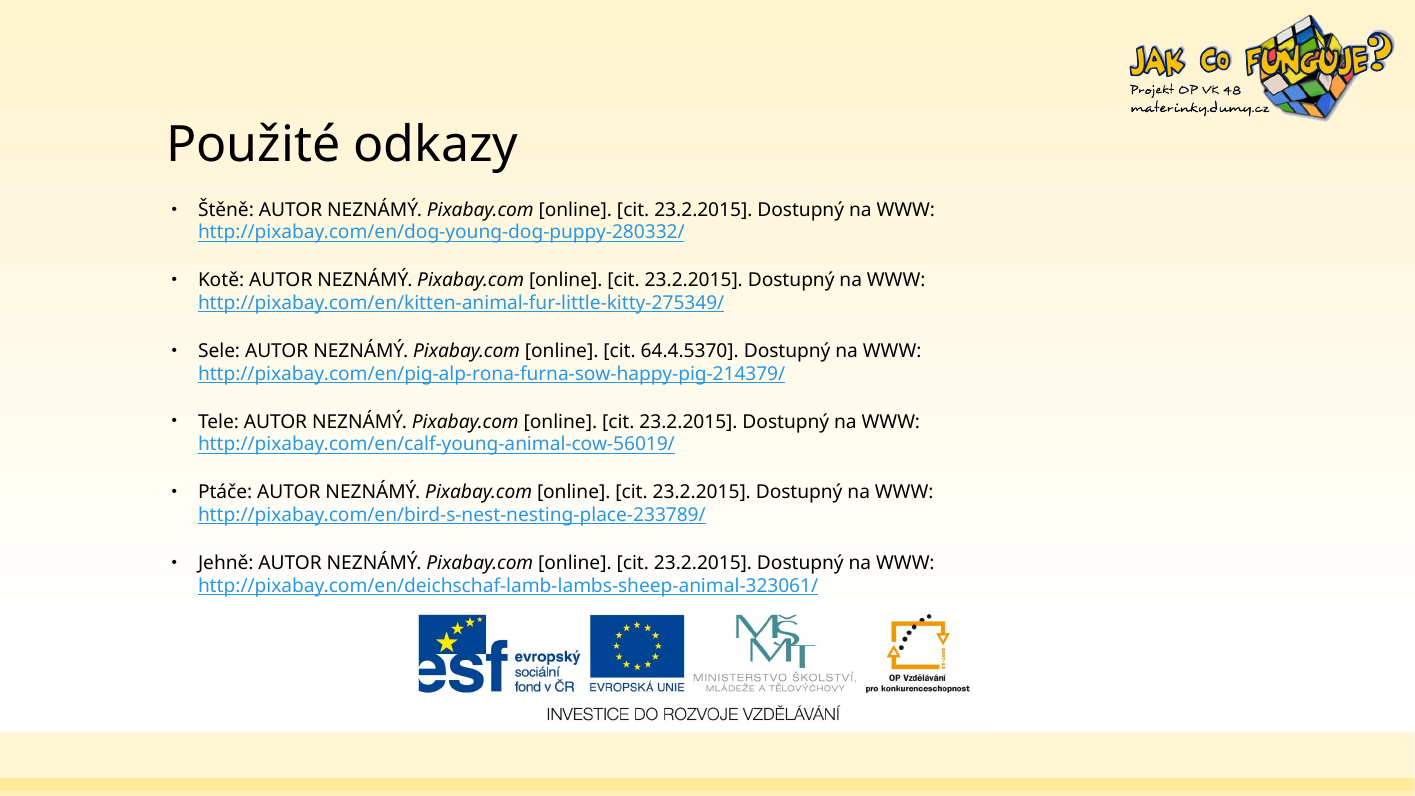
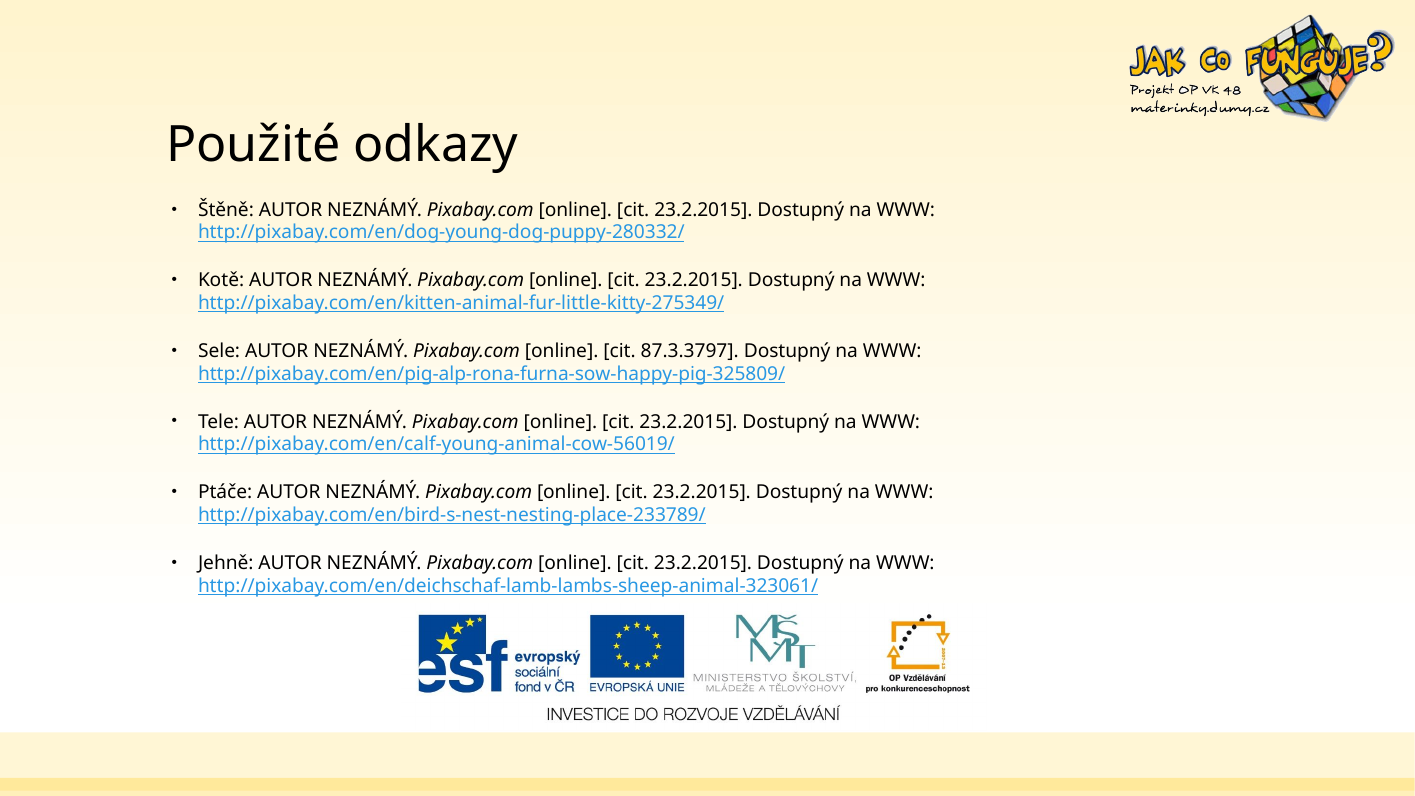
64.4.5370: 64.4.5370 -> 87.3.3797 (690, 351)
http://pixabay.com/en/pig-alp-rona-furna-sow-happy-pig-214379/: http://pixabay.com/en/pig-alp-rona-furna-sow-happy-pig-214379/ -> http://pixabay.com/en/pig-alp-rona-furna-sow-happy-pig-325809/ (492, 374)
